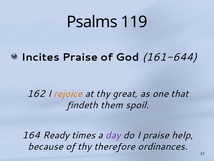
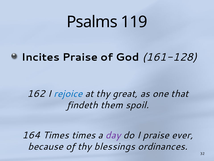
161-644: 161-644 -> 161-128 (170, 57)
rejoice colour: orange -> blue (68, 93)
164 Ready: Ready -> Times (56, 135)
help: help -> ever (182, 135)
therefore: therefore -> blessings (115, 146)
